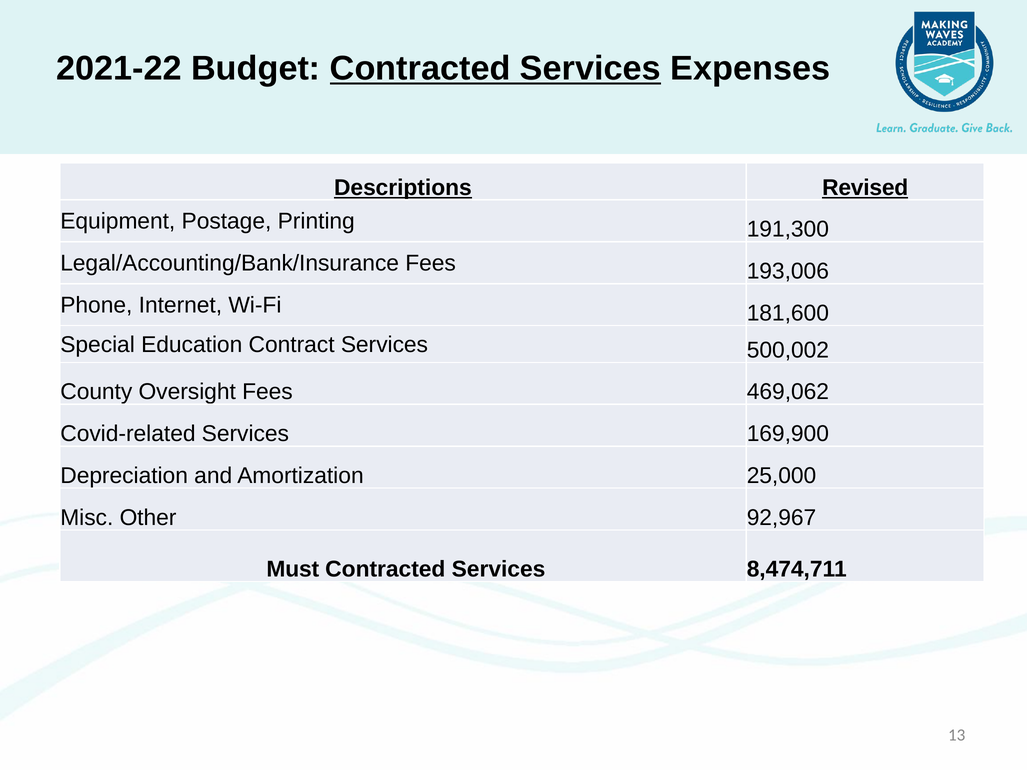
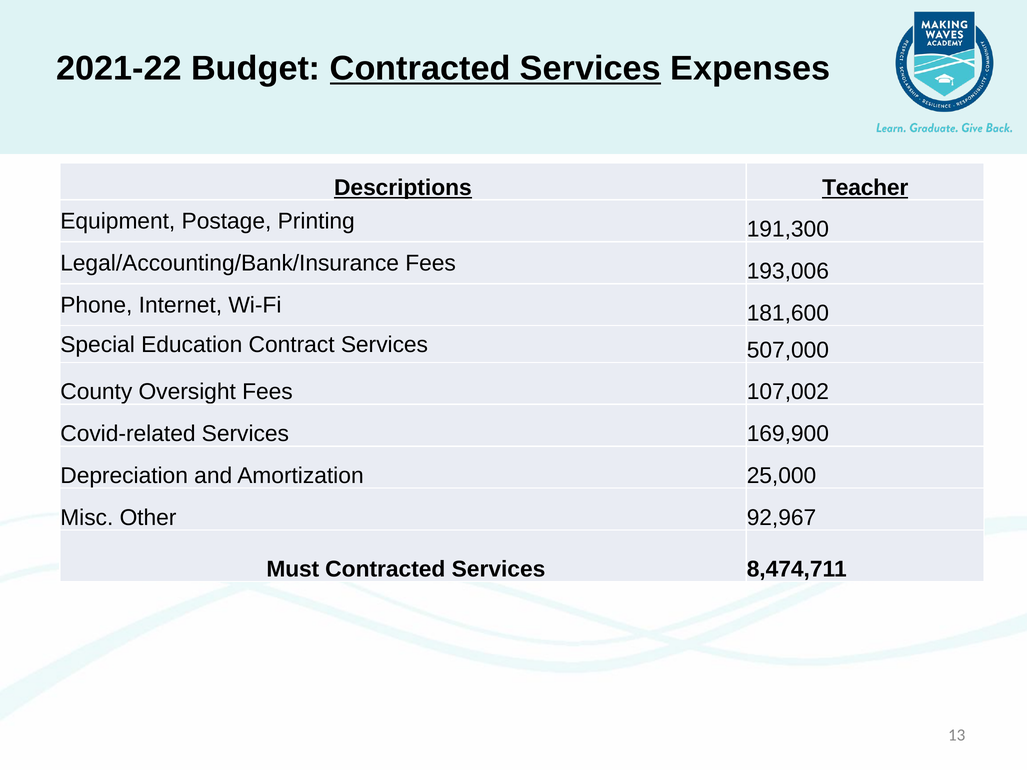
Revised: Revised -> Teacher (865, 188)
500,002: 500,002 -> 507,000 (788, 350)
469,062: 469,062 -> 107,002 (788, 392)
